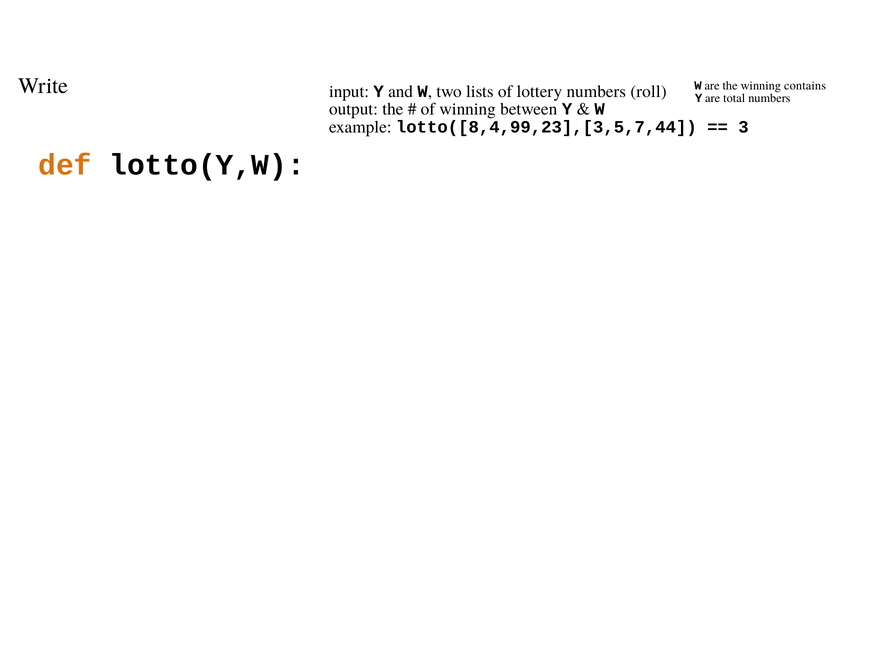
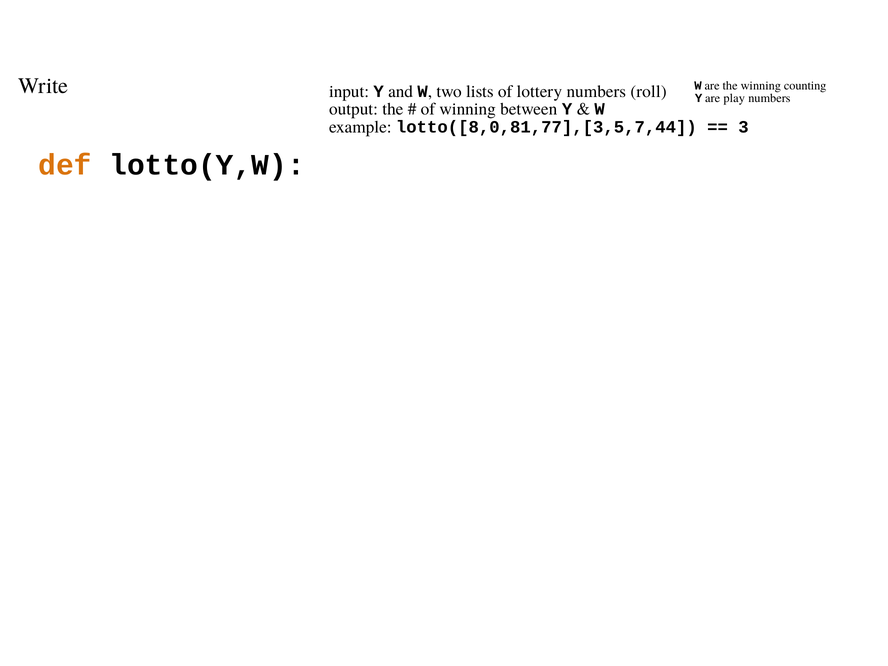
contains: contains -> counting (805, 86)
total: total -> play (734, 98)
lotto([8,4,99,23],[3,5,7,44: lotto([8,4,99,23],[3,5,7,44 -> lotto([8,0,81,77],[3,5,7,44 (546, 127)
